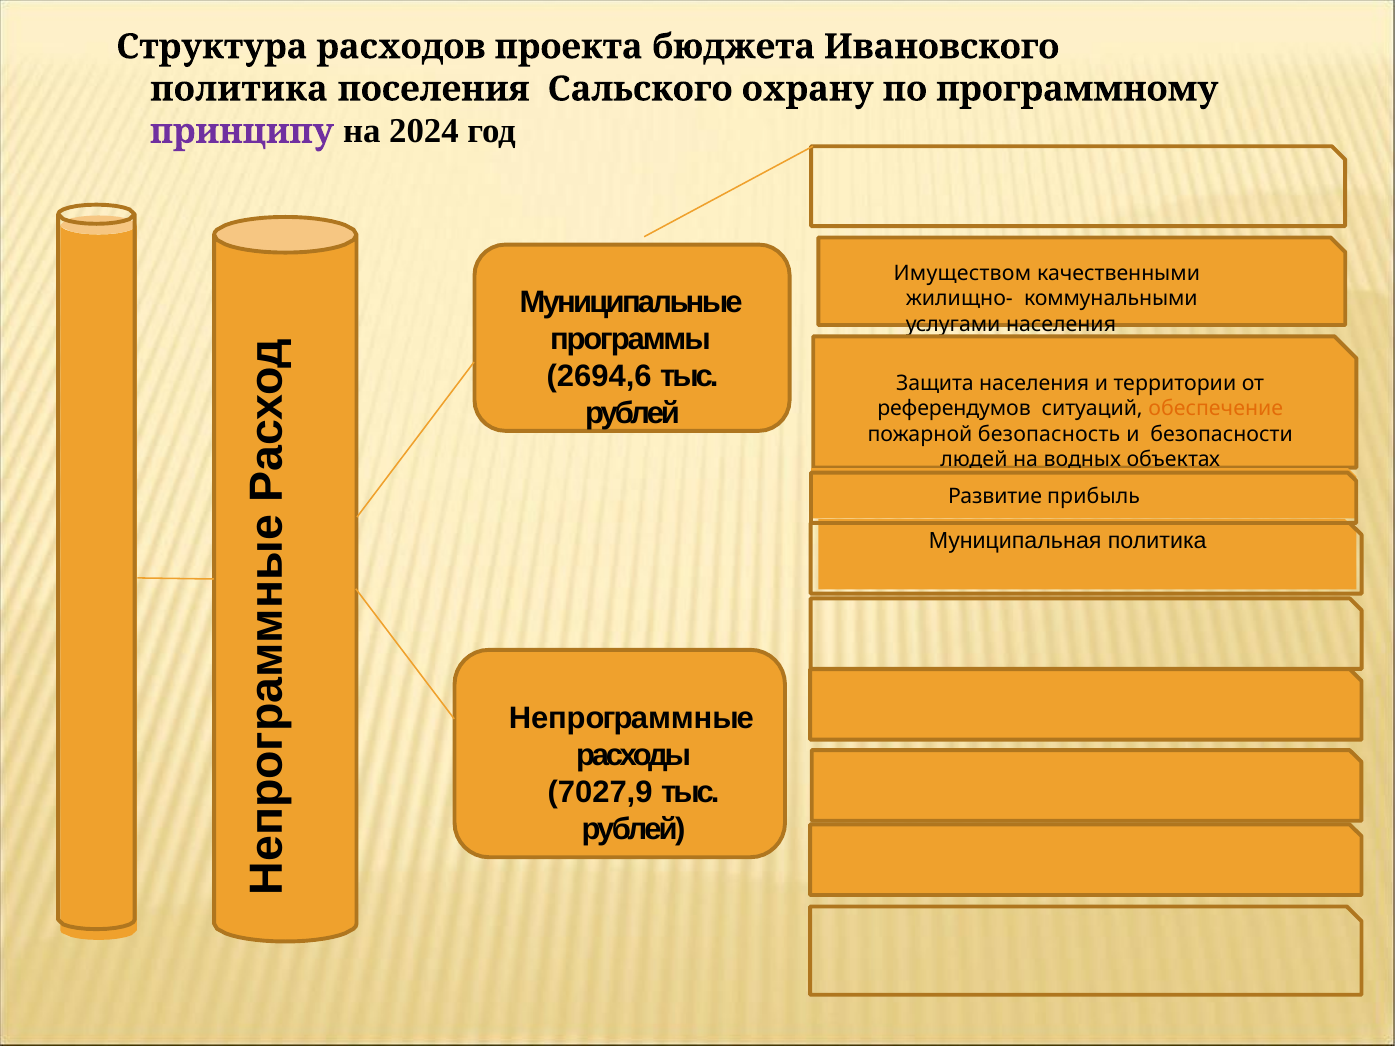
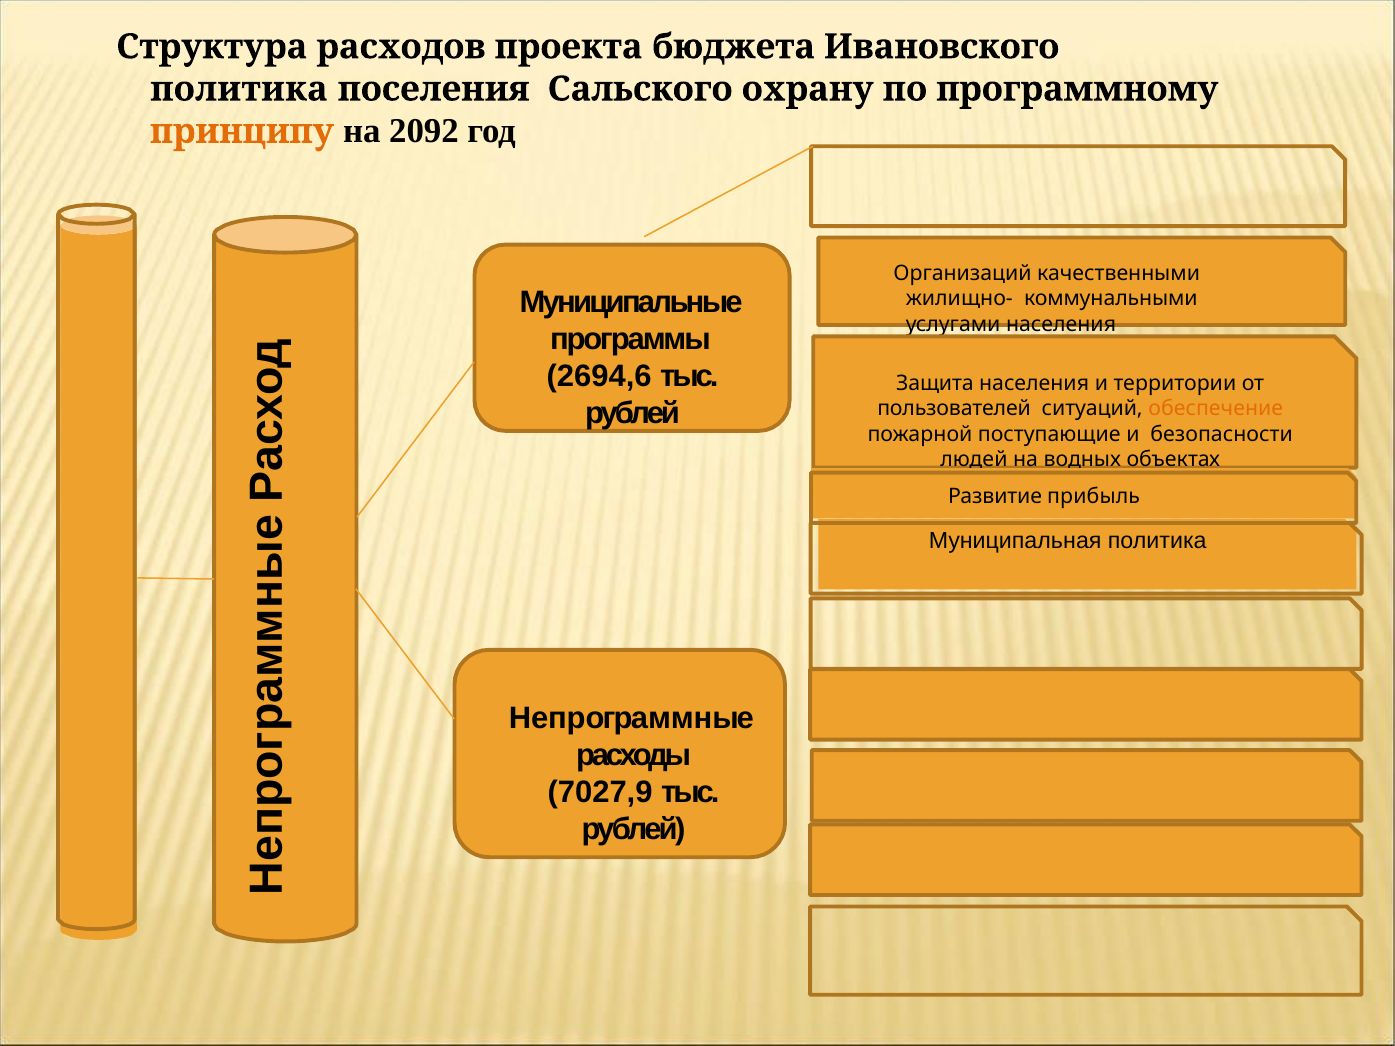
принципу colour: purple -> orange (242, 131)
2024: 2024 -> 2092 (424, 131)
Имуществом: Имуществом -> Организаций (963, 273)
референдумов: референдумов -> пользователей (954, 409)
безопасность: безопасность -> поступающие (1049, 434)
